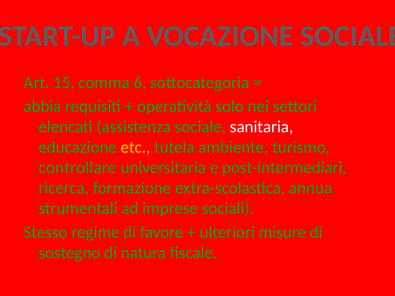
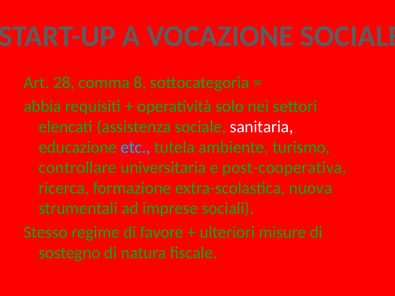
15: 15 -> 28 (64, 82)
6: 6 -> 8 (140, 82)
etc colour: yellow -> light blue (135, 147)
post-intermediari: post-intermediari -> post-cooperativa (284, 168)
annua: annua -> nuova (311, 188)
